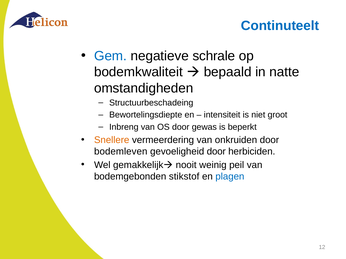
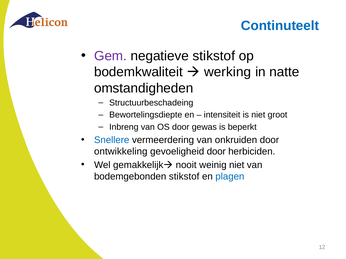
Gem colour: blue -> purple (110, 56)
negatieve schrale: schrale -> stikstof (214, 56)
bepaald: bepaald -> werking (228, 72)
Snellere colour: orange -> blue (112, 140)
bodemleven: bodemleven -> ontwikkeling (121, 152)
weinig peil: peil -> niet (237, 165)
